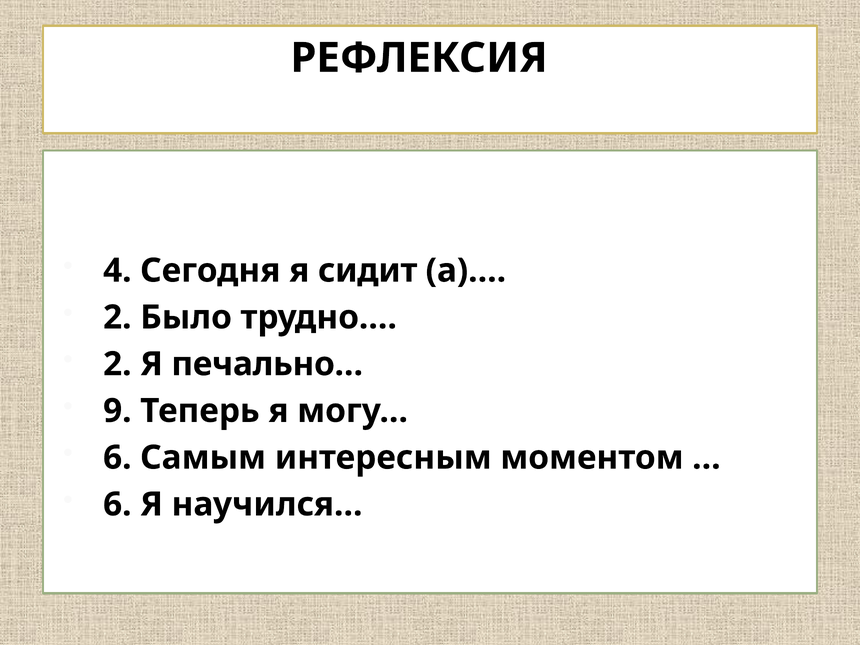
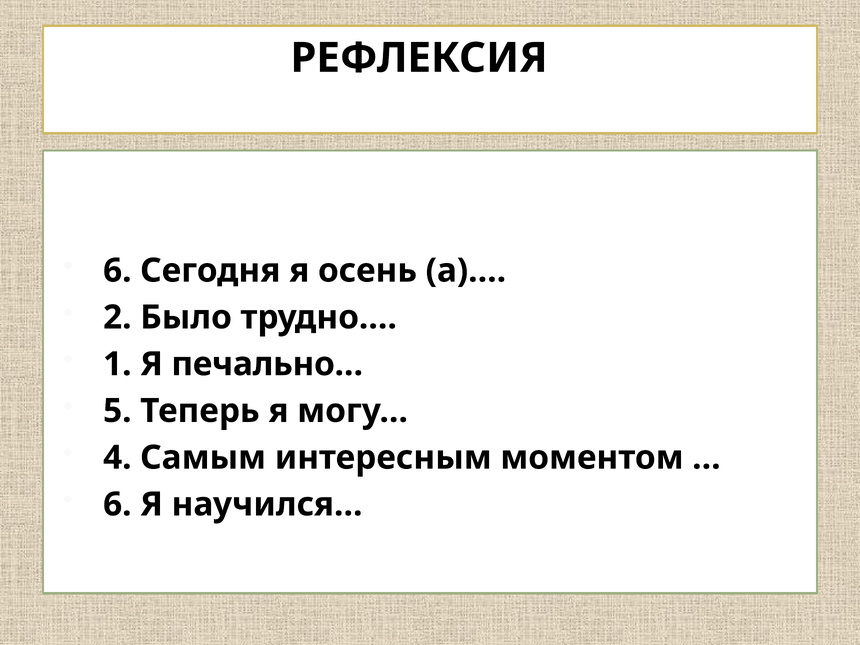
4: 4 -> 6 (117, 271)
сидит: сидит -> осень (368, 271)
2: 2 -> 1 (117, 364)
9: 9 -> 5 (117, 411)
6: 6 -> 4 (117, 458)
